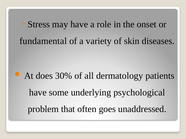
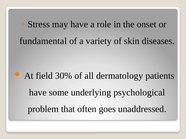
does: does -> field (44, 76)
